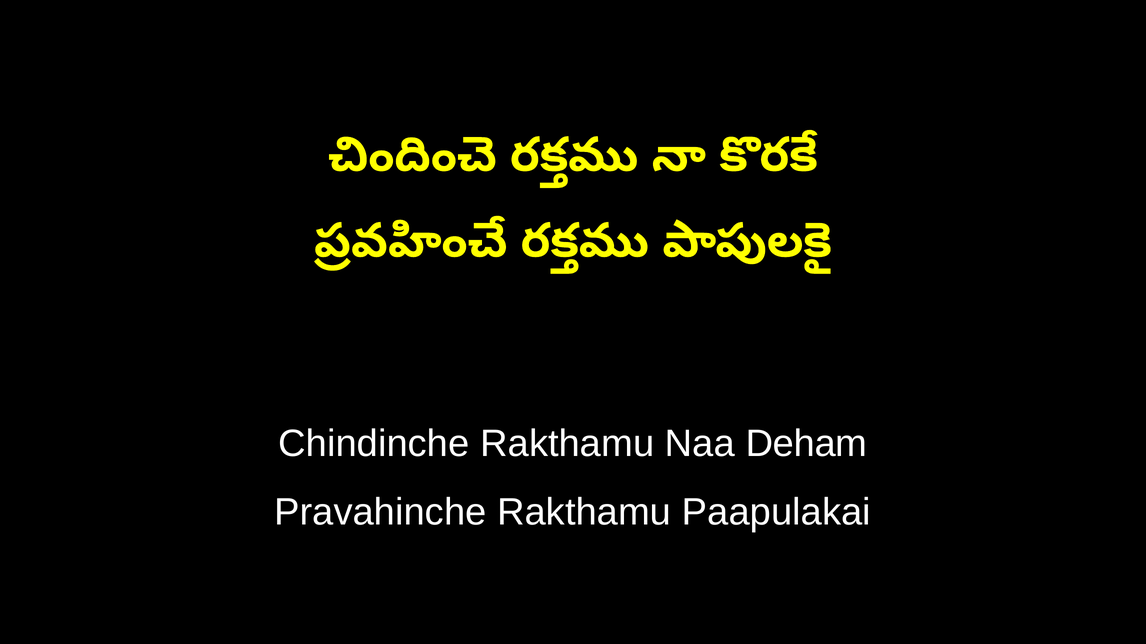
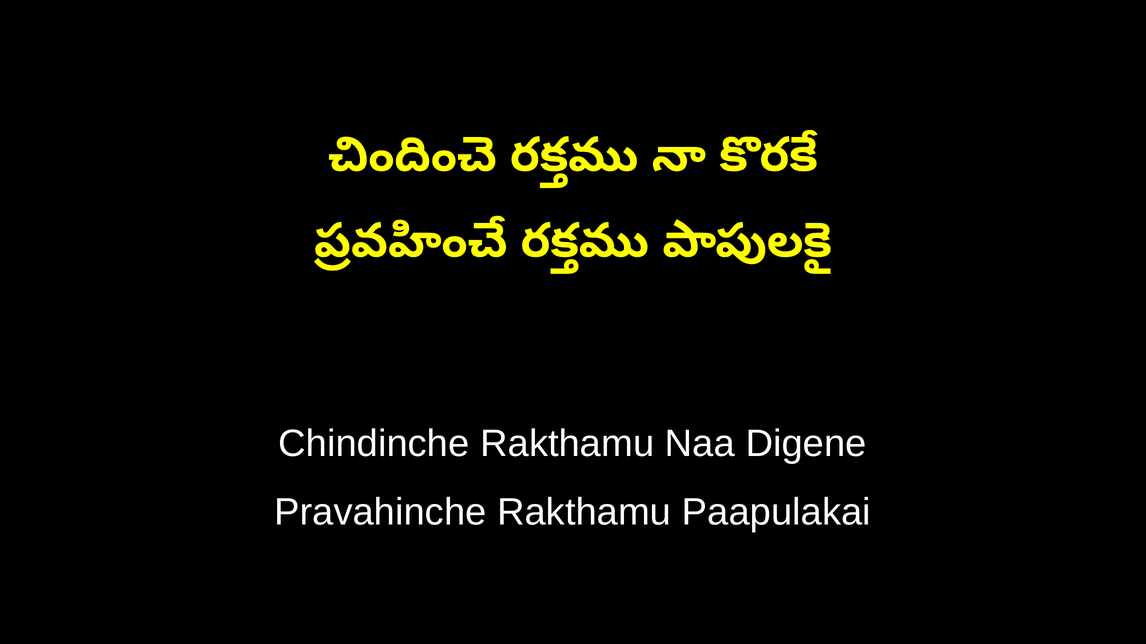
Deham: Deham -> Digene (806, 444)
